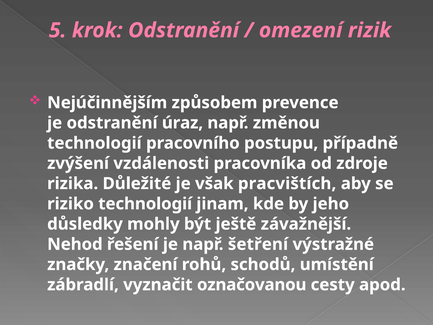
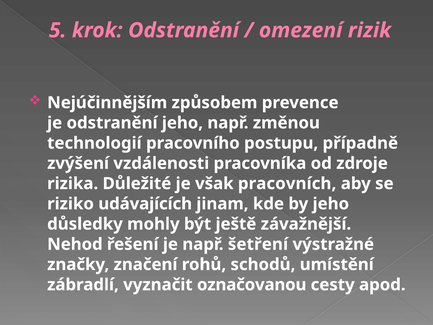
odstranění úraz: úraz -> jeho (182, 123)
pracvištích: pracvištích -> pracovních (287, 183)
riziko technologií: technologií -> udávajících (145, 204)
